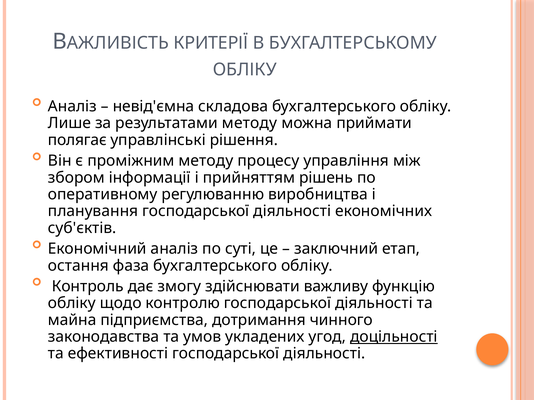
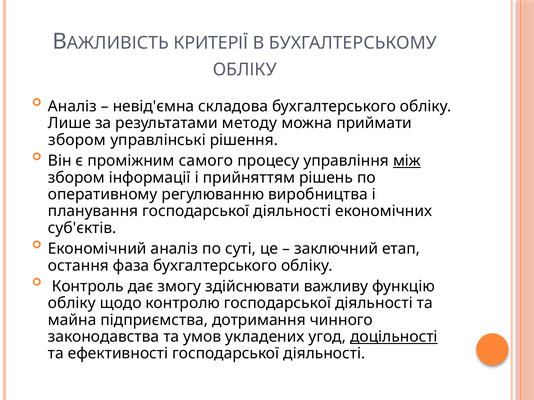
полягає: полягає -> збором (77, 140)
проміжним методу: методу -> самого (206, 161)
між underline: none -> present (407, 161)
